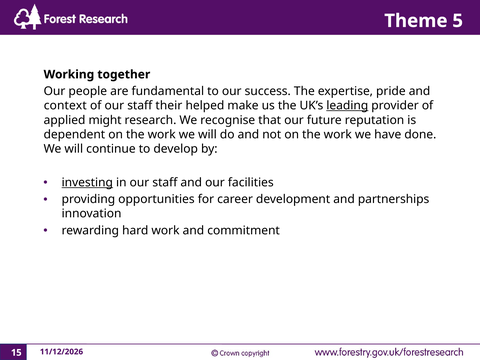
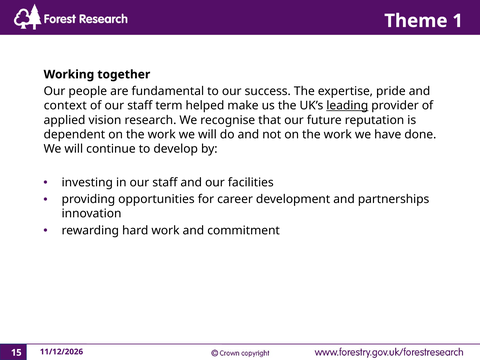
5: 5 -> 1 (458, 21)
their: their -> term (169, 106)
might: might -> vision (105, 120)
investing underline: present -> none (87, 182)
